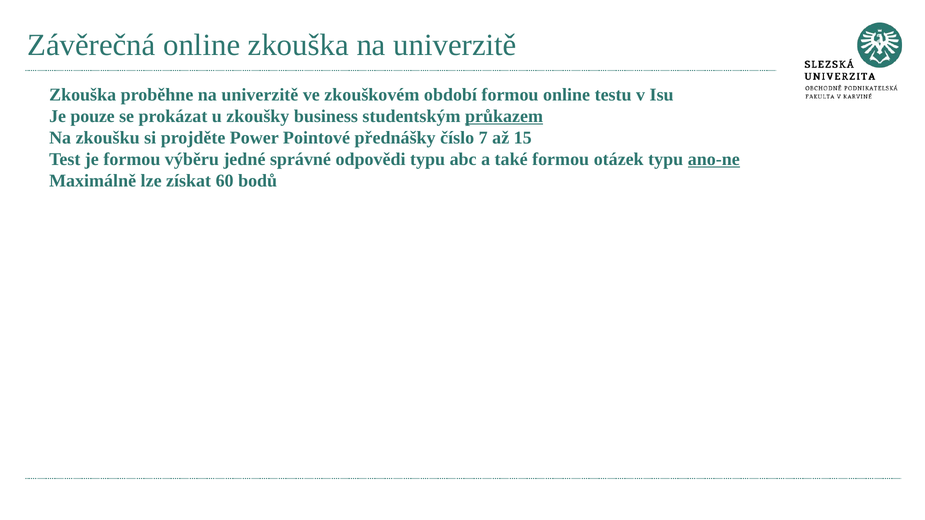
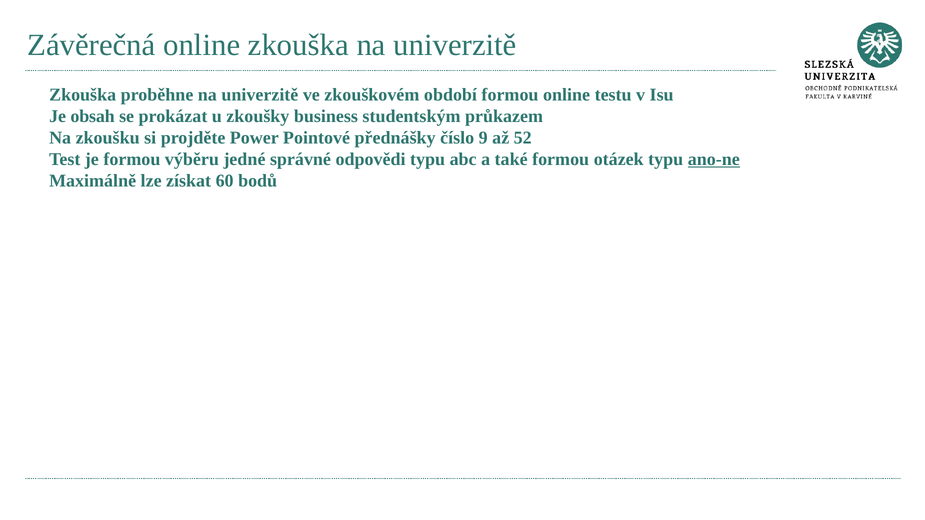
pouze: pouze -> obsah (93, 116)
průkazem underline: present -> none (504, 116)
7: 7 -> 9 (483, 138)
15: 15 -> 52 (523, 138)
